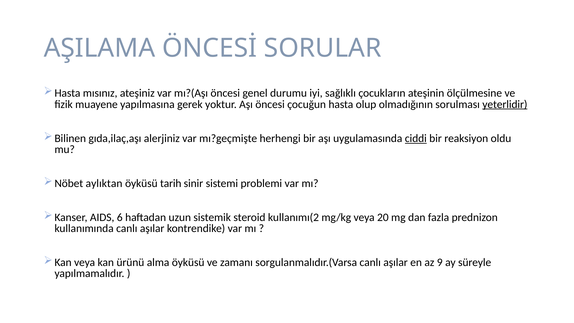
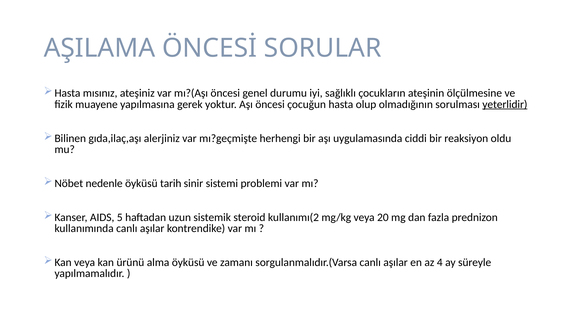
ciddi underline: present -> none (416, 138)
aylıktan: aylıktan -> nedenle (104, 183)
6: 6 -> 5 (120, 217)
9: 9 -> 4 (440, 262)
